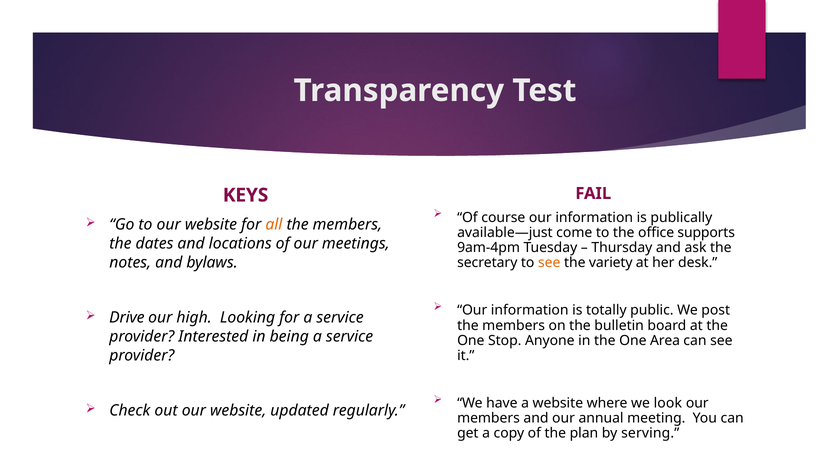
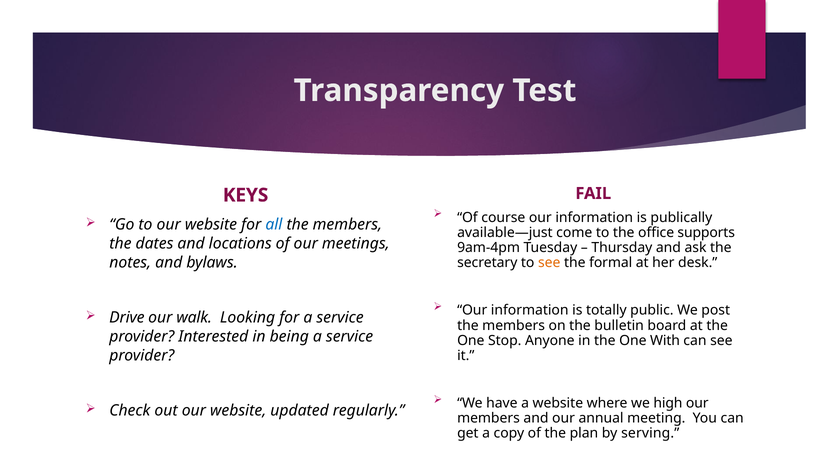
all colour: orange -> blue (274, 225)
variety: variety -> formal (611, 263)
high: high -> walk (194, 318)
Area: Area -> With (665, 340)
look: look -> high (668, 403)
